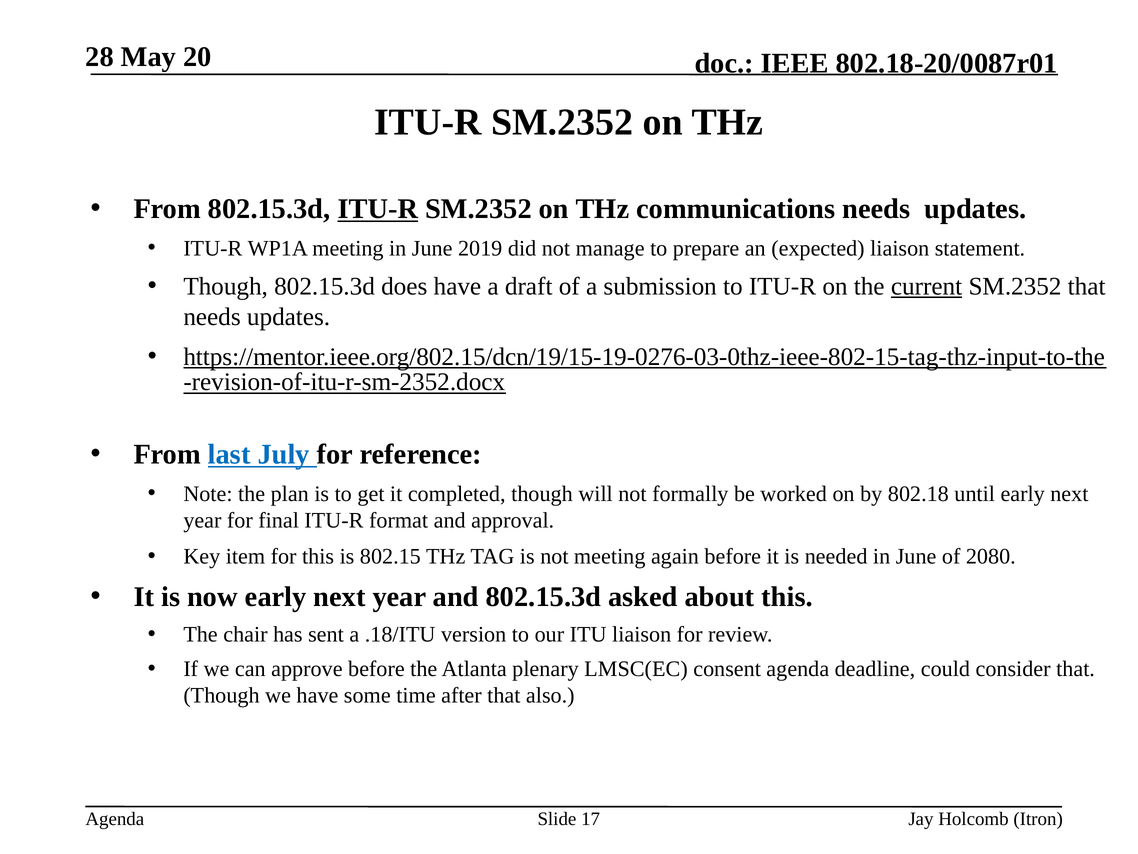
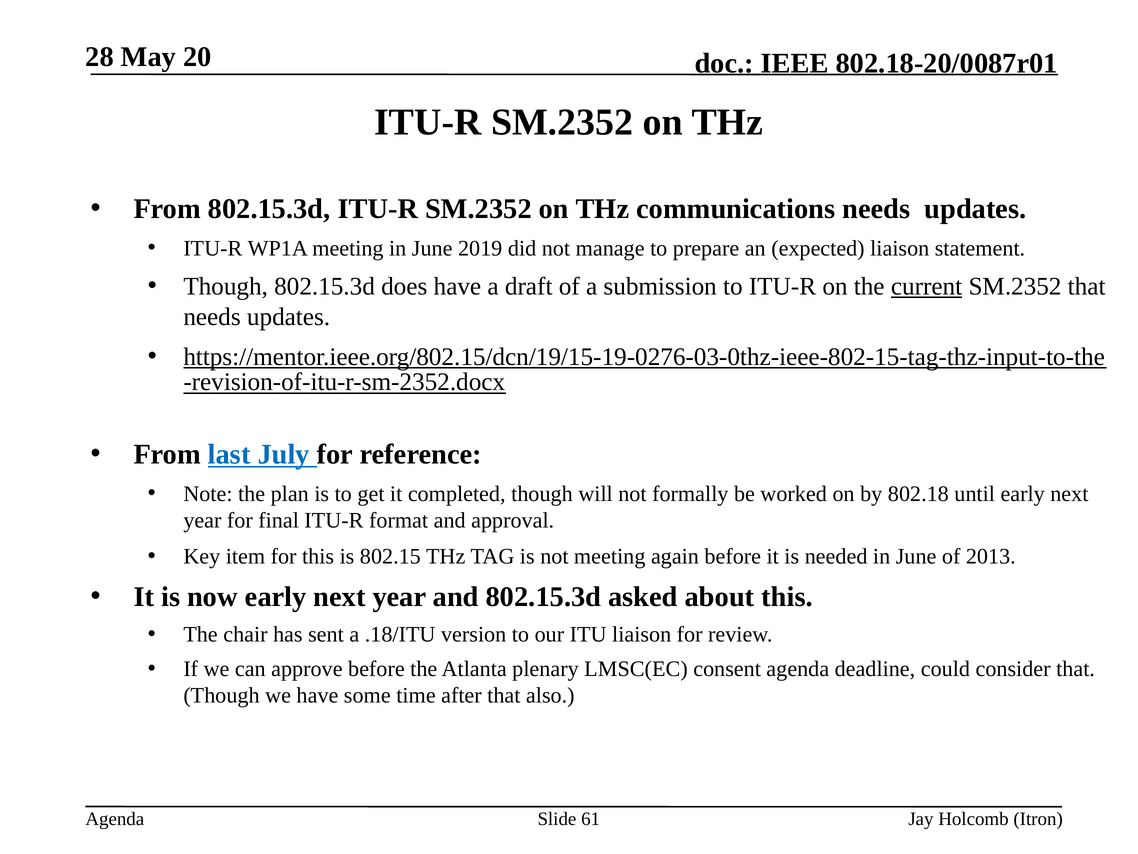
ITU-R underline: present -> none (378, 209)
2080: 2080 -> 2013 (991, 556)
17: 17 -> 61 (591, 819)
